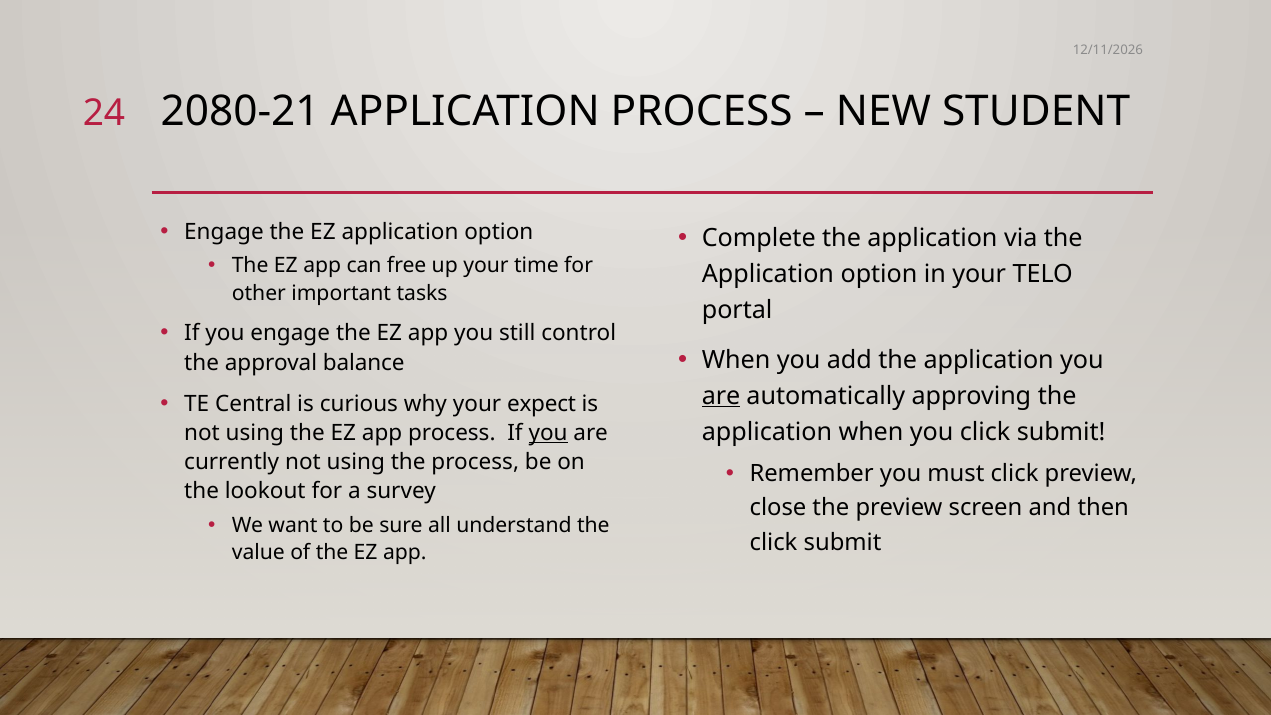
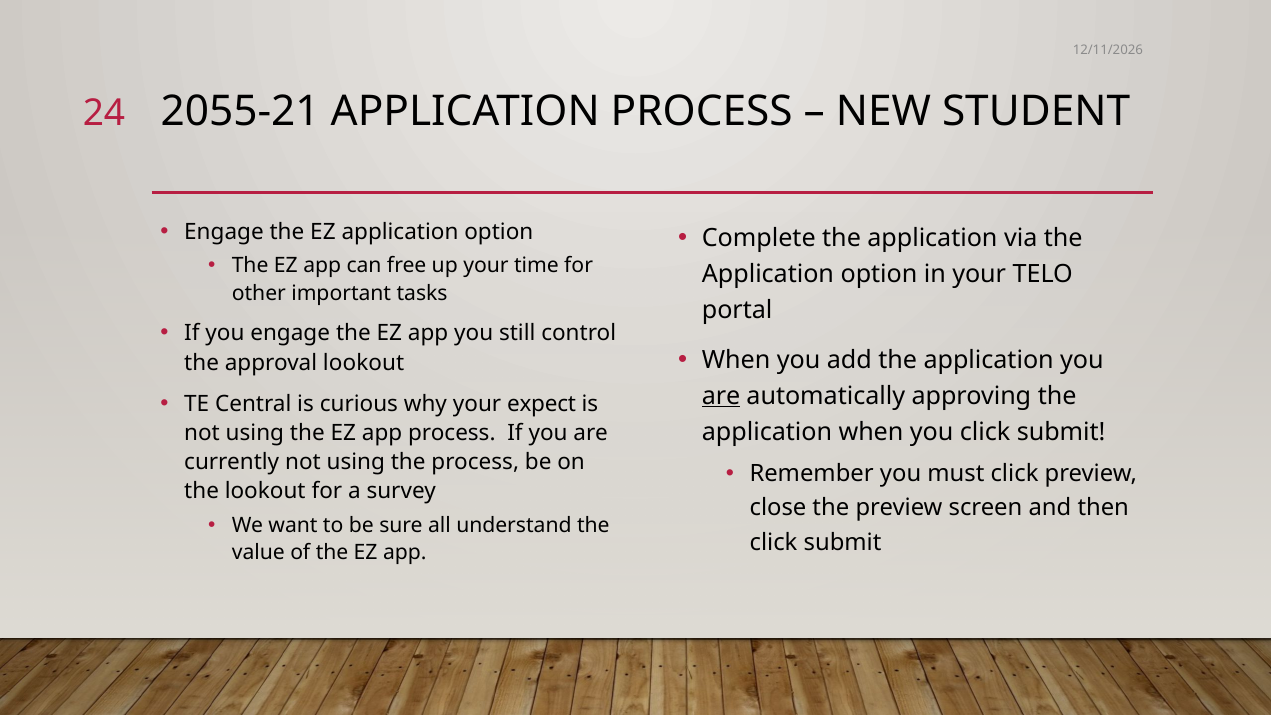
2080-21: 2080-21 -> 2055-21 (240, 111)
approval balance: balance -> lookout (364, 363)
you underline: present -> none (548, 433)
